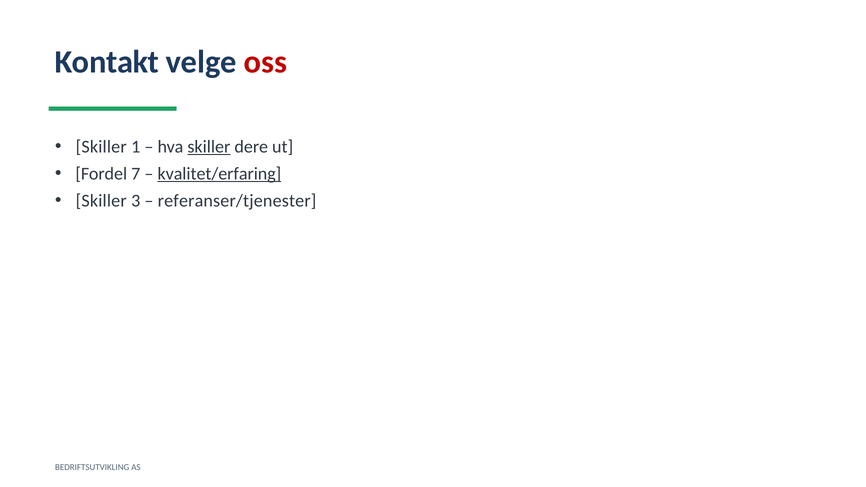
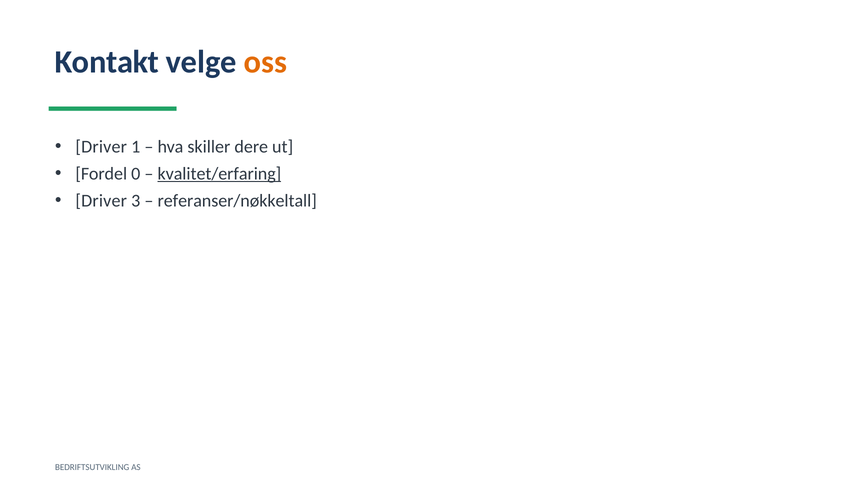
oss colour: red -> orange (265, 62)
Skiller: Skiller -> Driver (101, 147)
skiller underline: present -> none (209, 147)
7: 7 -> 0 (136, 174)
Skiller: Skiller -> Driver (101, 201)
referanser/tjenester: referanser/tjenester -> referanser/nøkkeltall (237, 201)
